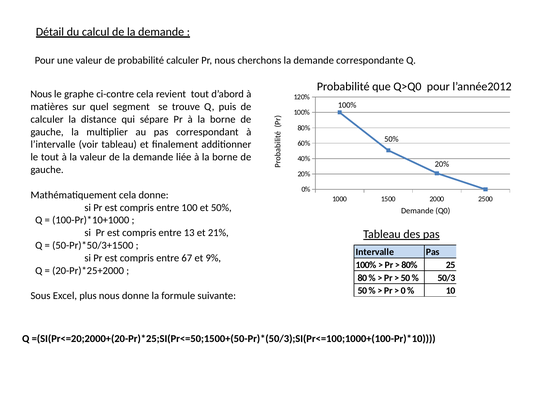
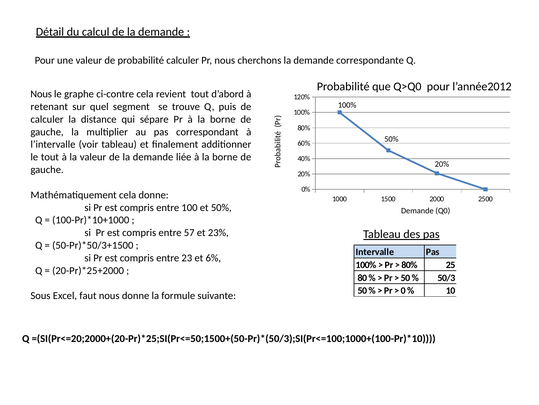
matières: matières -> retenant (49, 106)
13: 13 -> 57 (189, 232)
21%: 21% -> 23% (218, 232)
67: 67 -> 23 (187, 257)
9%: 9% -> 6% (213, 257)
plus: plus -> faut (88, 295)
